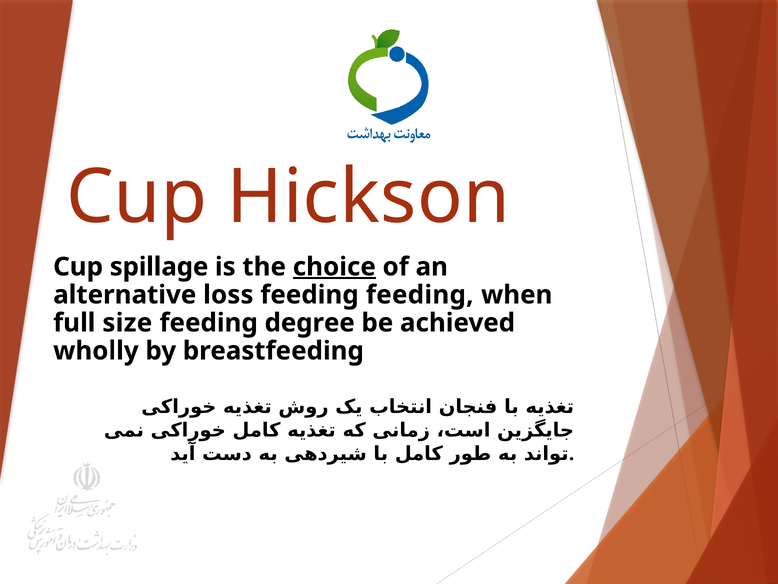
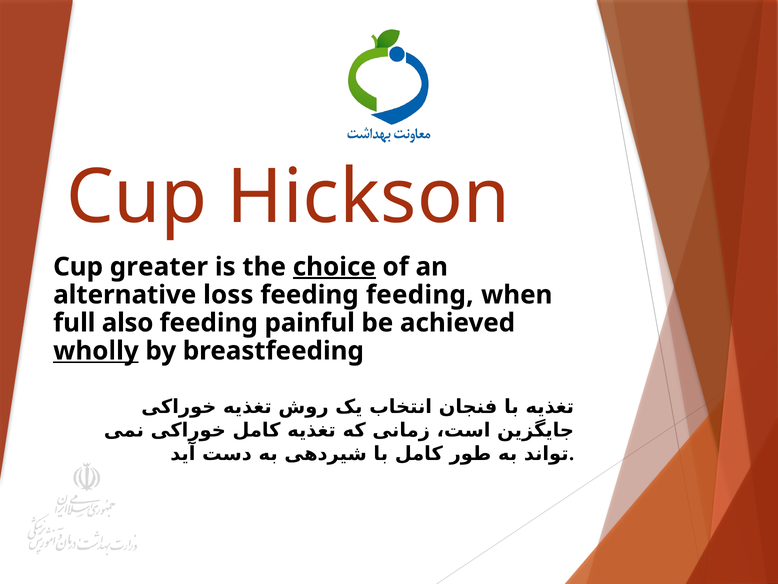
spillage: spillage -> greater (159, 267)
size: size -> also (128, 323)
degree: degree -> painful (310, 323)
wholly underline: none -> present (96, 351)
